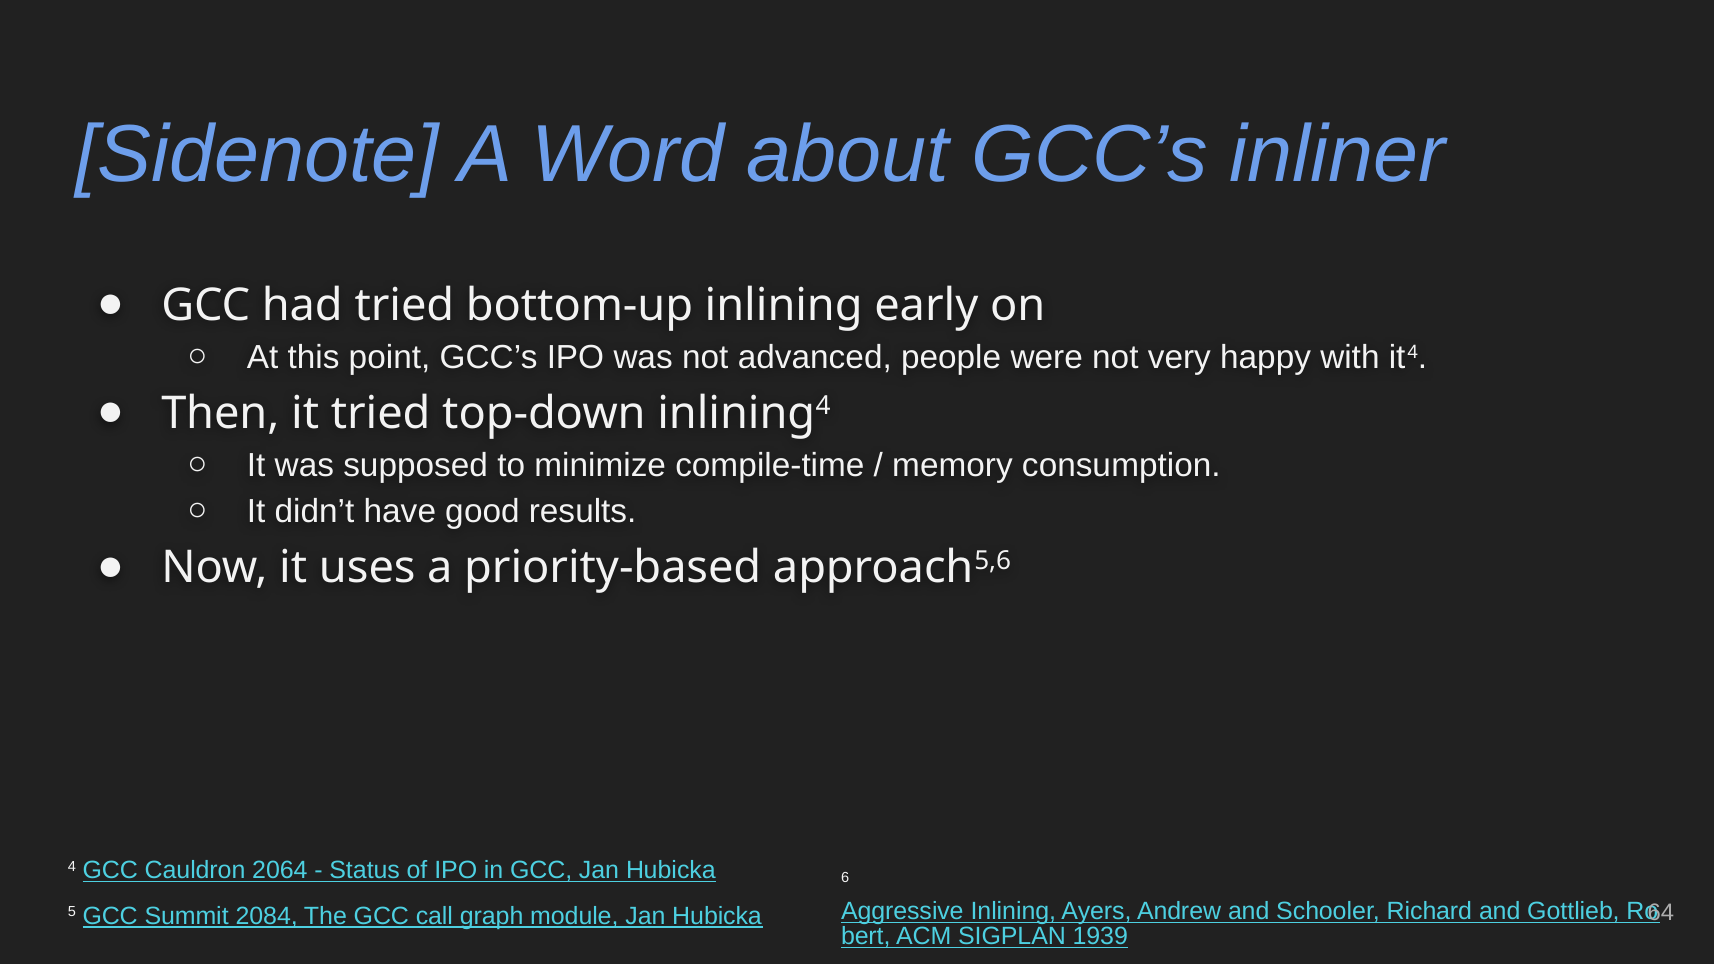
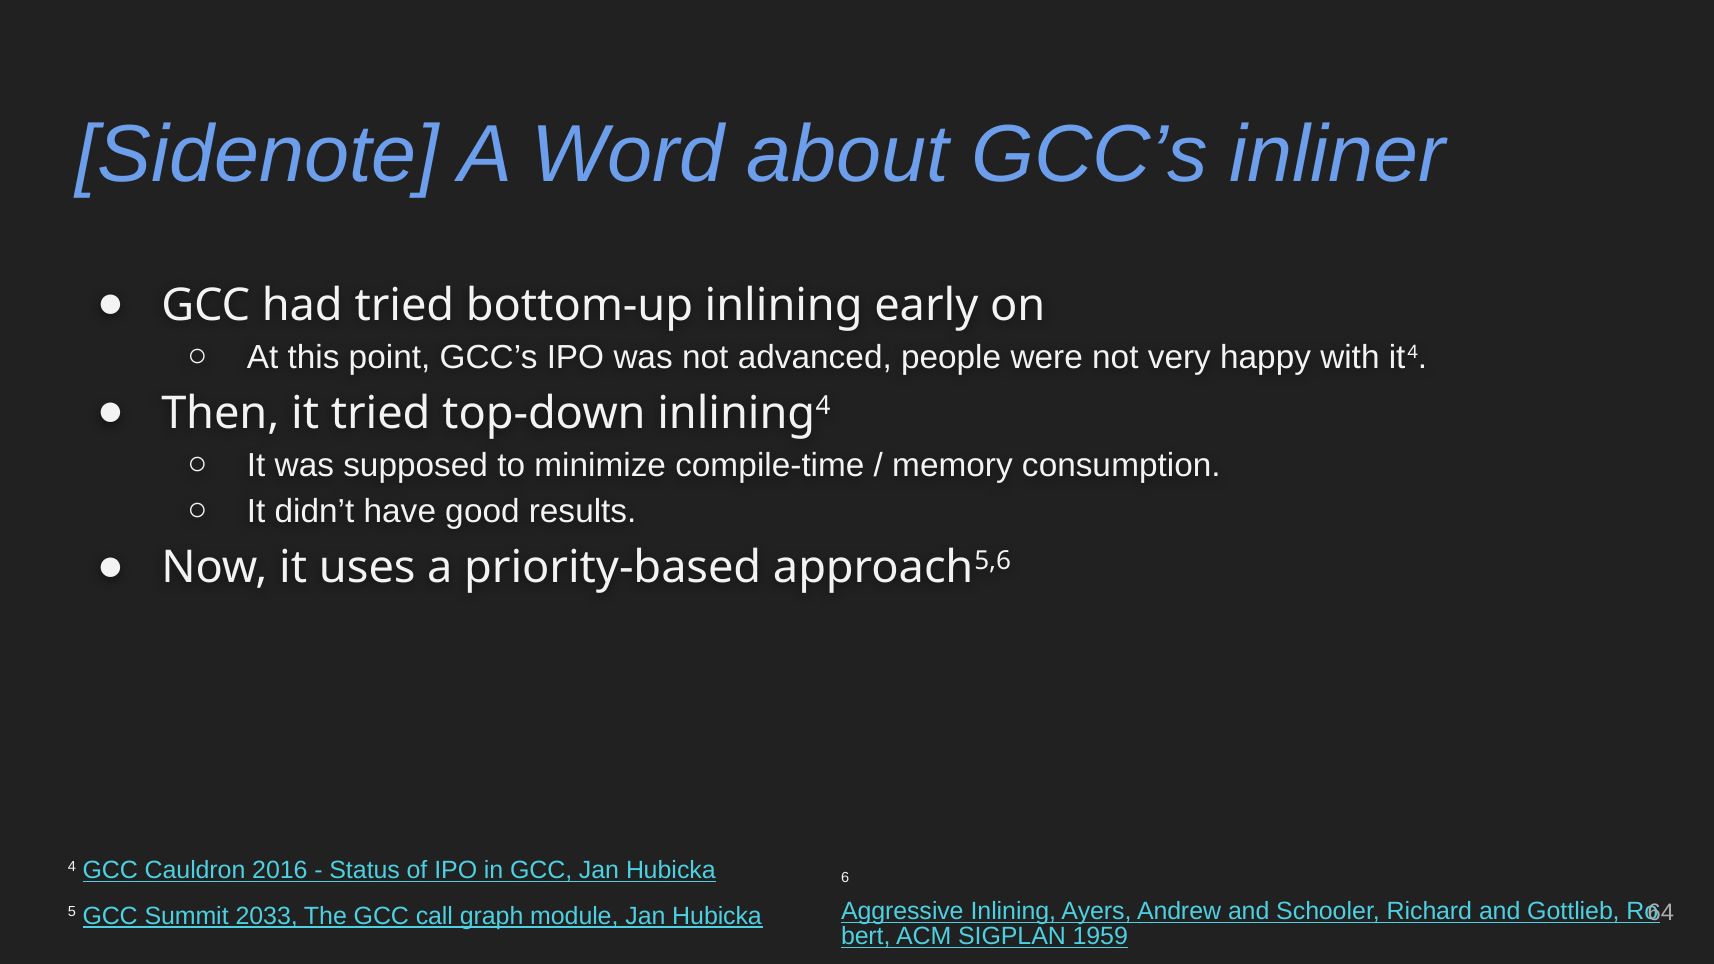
2064: 2064 -> 2016 (280, 871)
2084: 2084 -> 2033 (267, 916)
1939: 1939 -> 1959 (1100, 936)
